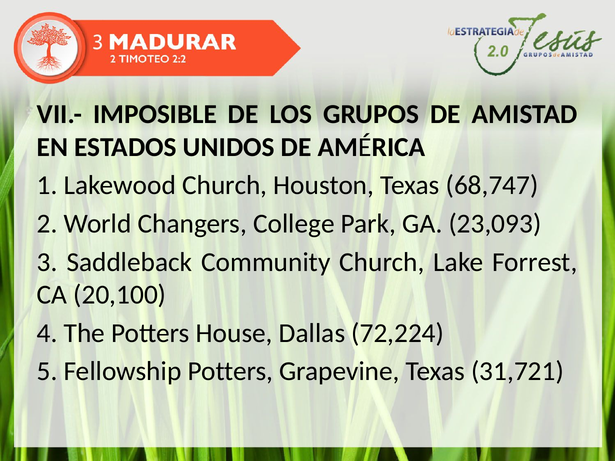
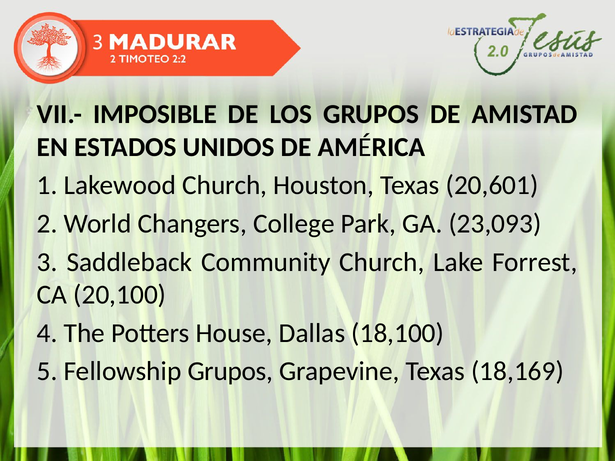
68,747: 68,747 -> 20,601 (492, 186)
72,224: 72,224 -> 18,100 (398, 333)
Fellowship Potters: Potters -> Grupos (230, 372)
31,721: 31,721 -> 18,169 (518, 372)
